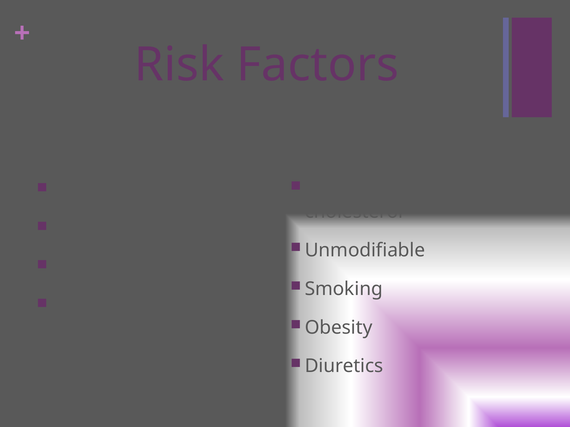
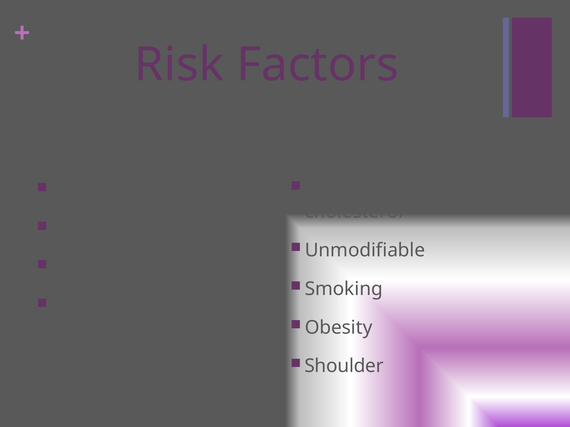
Diuretics: Diuretics -> Shoulder (344, 366)
